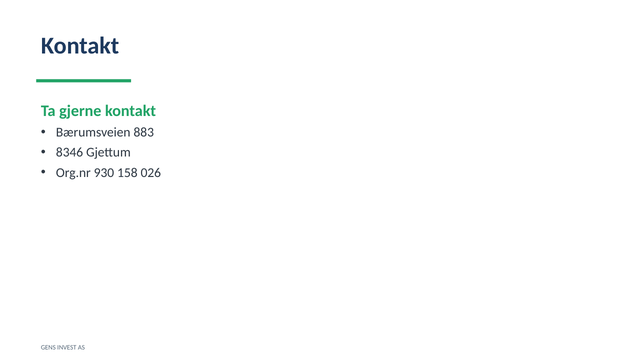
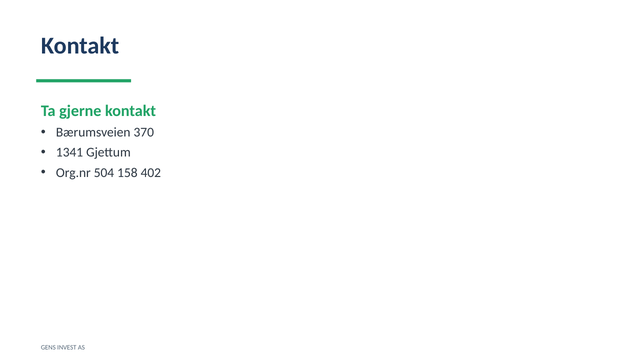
883: 883 -> 370 (144, 132)
8346: 8346 -> 1341 (70, 152)
930: 930 -> 504 (104, 172)
026: 026 -> 402 (151, 172)
